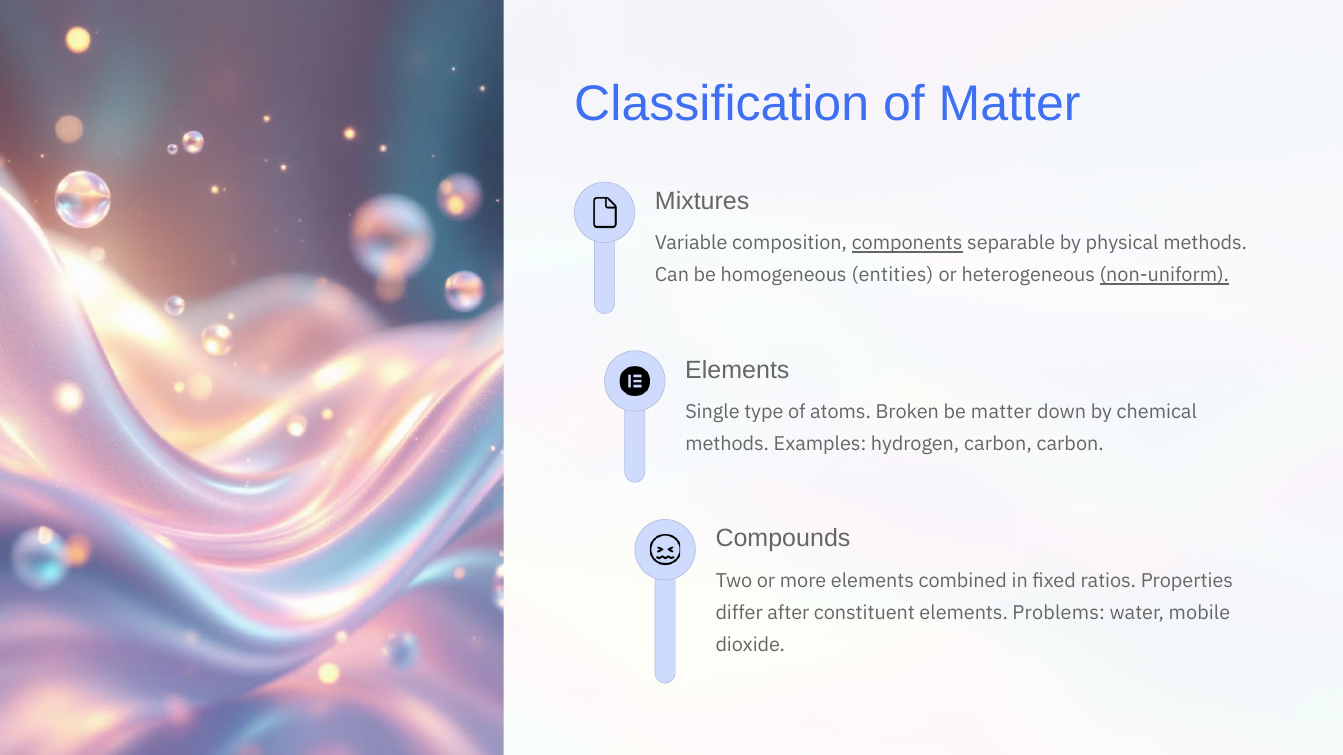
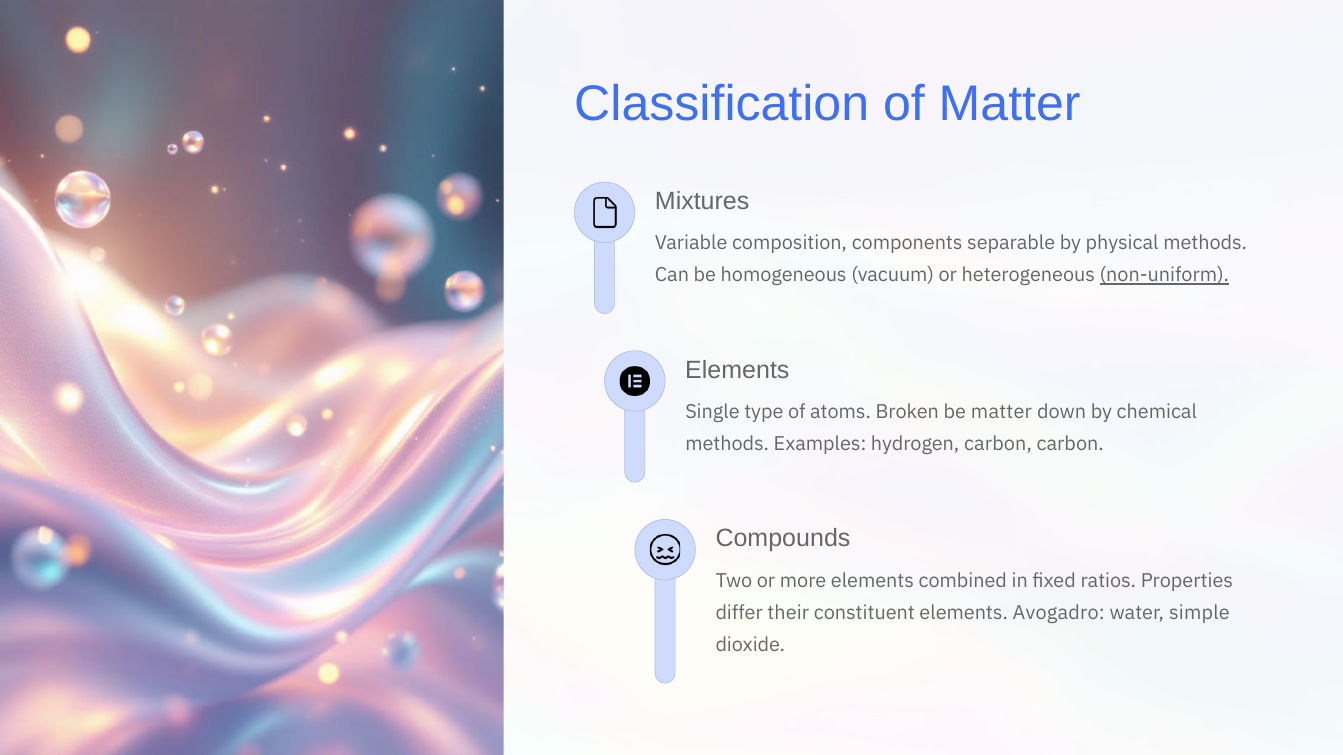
components underline: present -> none (907, 244)
entities: entities -> vacuum (893, 276)
after: after -> their (788, 613)
Problems: Problems -> Avogadro (1059, 613)
mobile: mobile -> simple (1199, 613)
